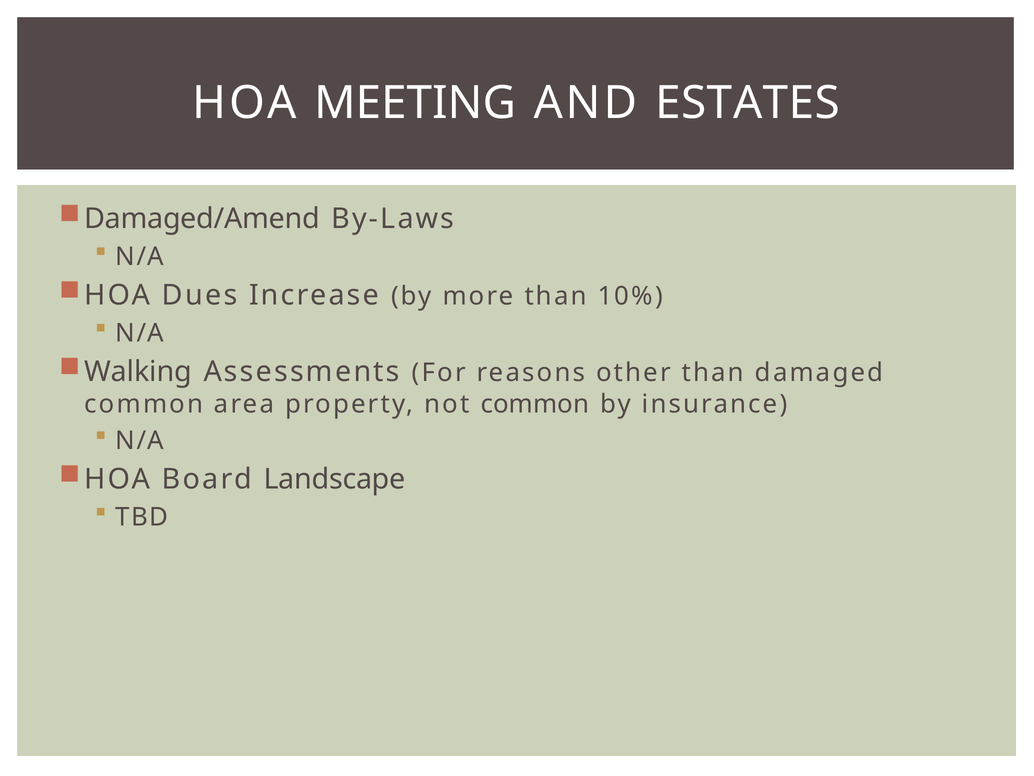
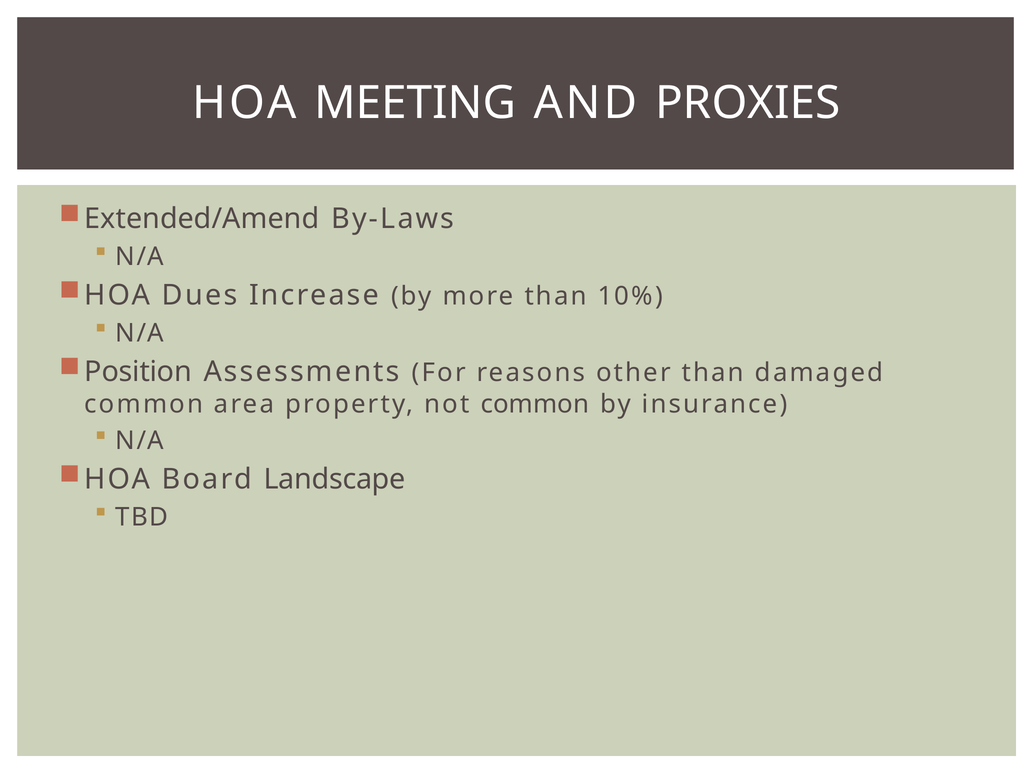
ESTATES: ESTATES -> PROXIES (748, 103)
Damaged/Amend: Damaged/Amend -> Extended/Amend (202, 219)
Walking: Walking -> Position (138, 372)
